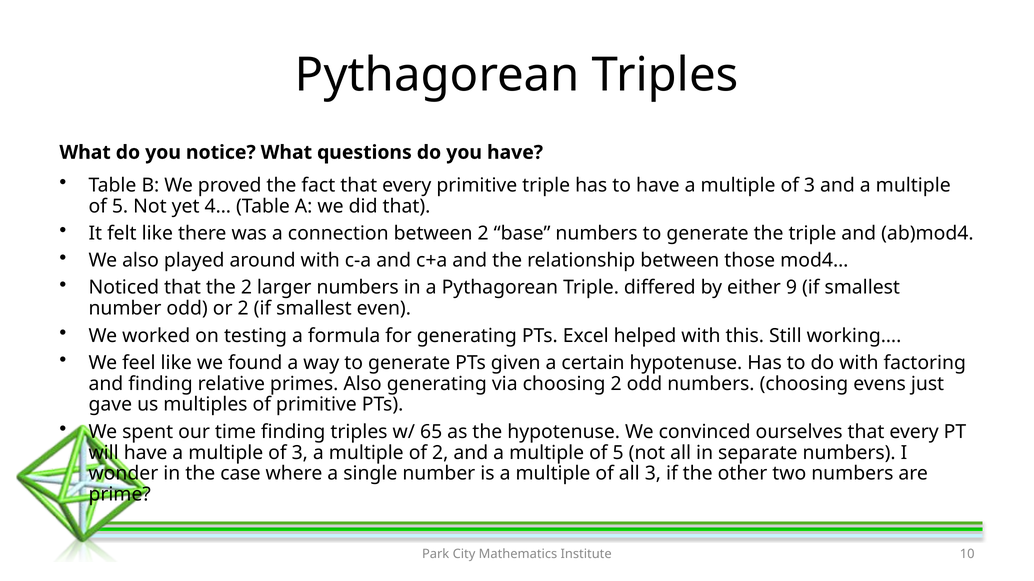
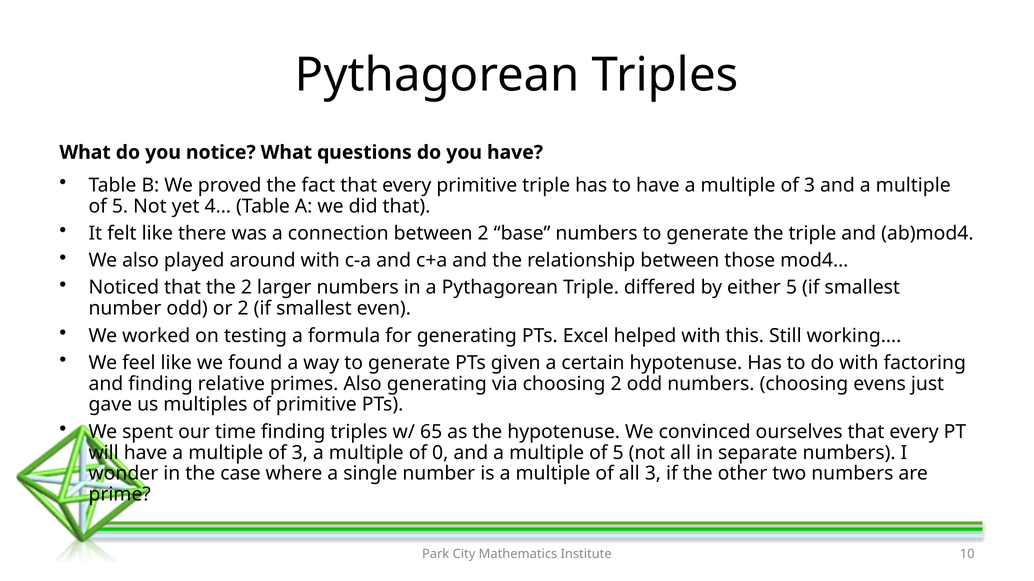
either 9: 9 -> 5 (791, 288)
of 2: 2 -> 0 (440, 453)
